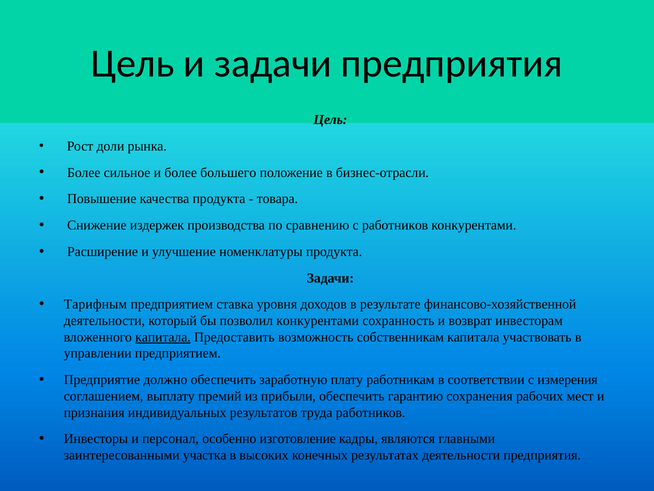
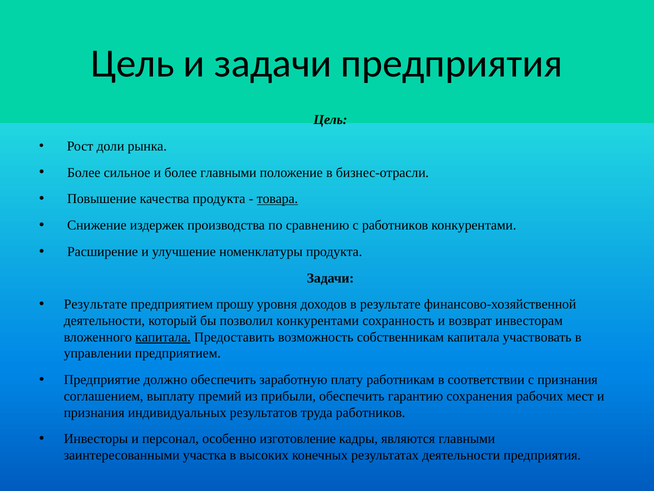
более большего: большего -> главными (228, 172)
товара underline: none -> present (277, 199)
Тарифным: Тарифным -> Результате (96, 304)
ставка: ставка -> прошу (235, 304)
с измерения: измерения -> признания (568, 379)
